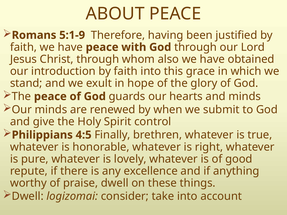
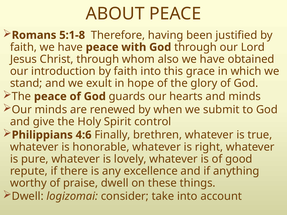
5:1-9: 5:1-9 -> 5:1-8 (72, 35)
4:5: 4:5 -> 4:6 (84, 135)
